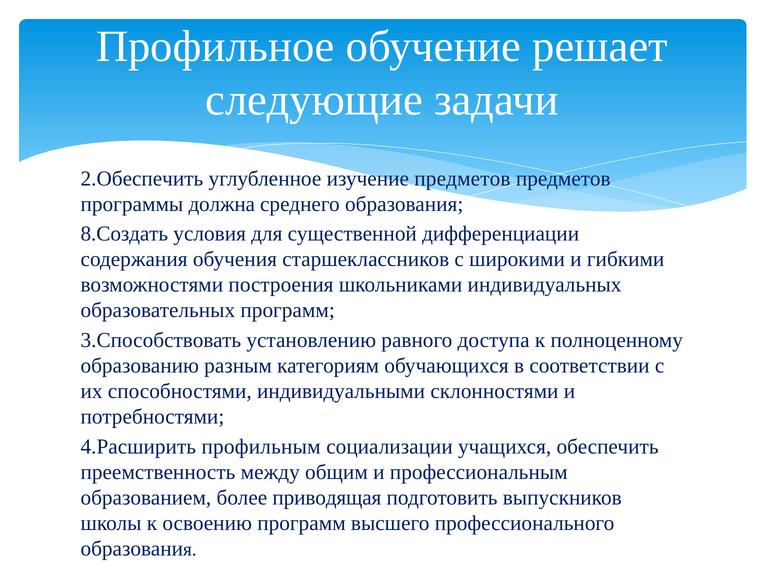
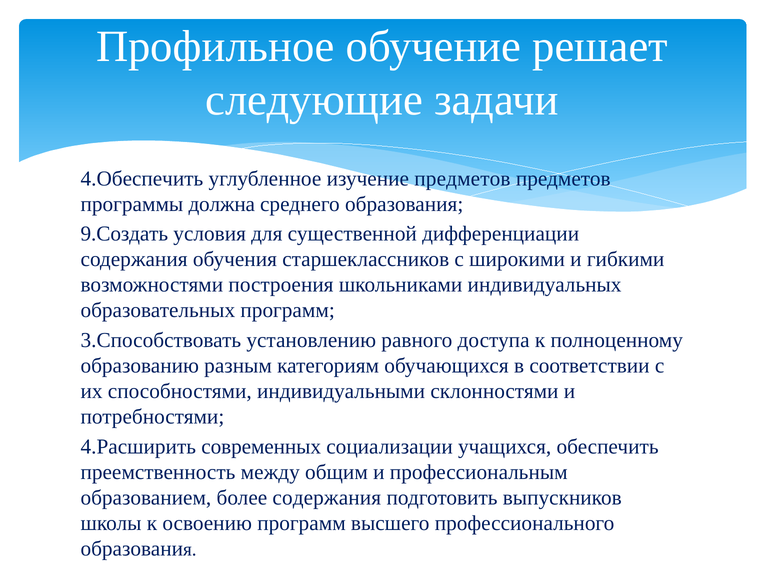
2.Обеспечить: 2.Обеспечить -> 4.Обеспечить (142, 178)
8.Создать: 8.Создать -> 9.Создать (124, 234)
профильным: профильным -> современных (261, 446)
более приводящая: приводящая -> содержания (327, 497)
